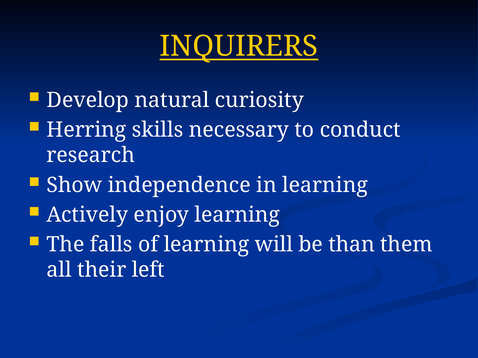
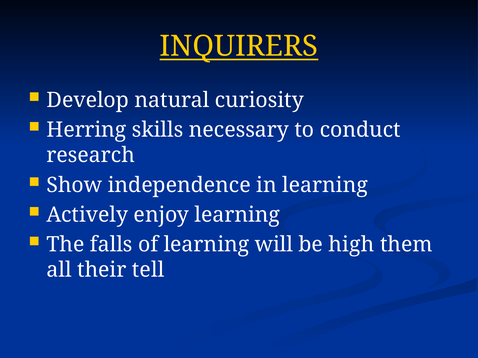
than: than -> high (351, 245)
left: left -> tell (148, 270)
